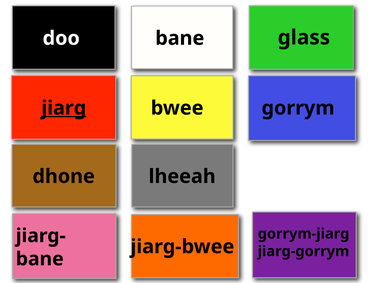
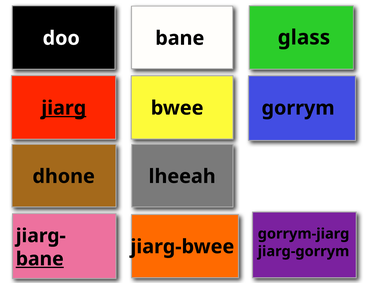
bane underline: none -> present (40, 259)
